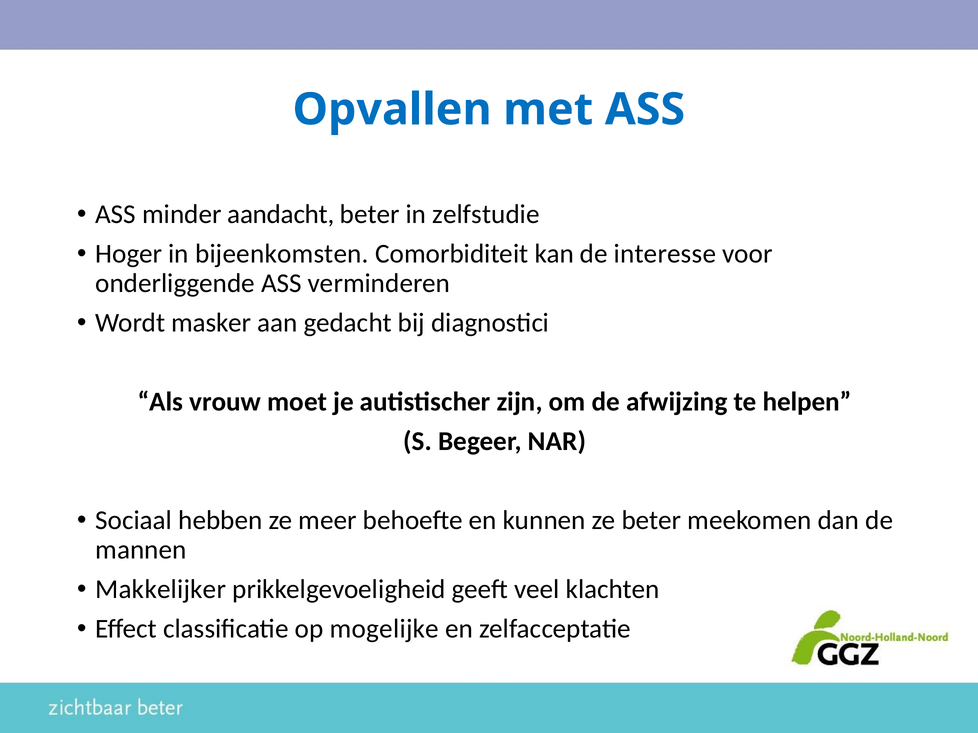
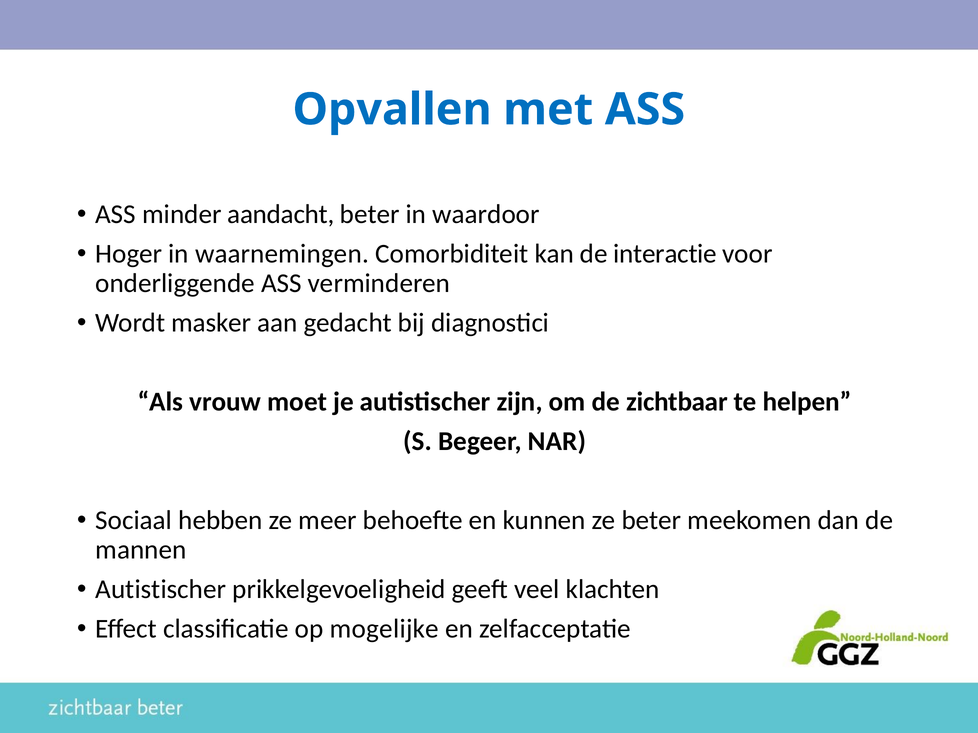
zelfstudie: zelfstudie -> waardoor (486, 215)
bijeenkomsten: bijeenkomsten -> waarnemingen (282, 254)
interesse: interesse -> interactie (665, 254)
afwijzing: afwijzing -> zichtbaar (677, 402)
Makkelijker: Makkelijker -> Autistischer (161, 590)
